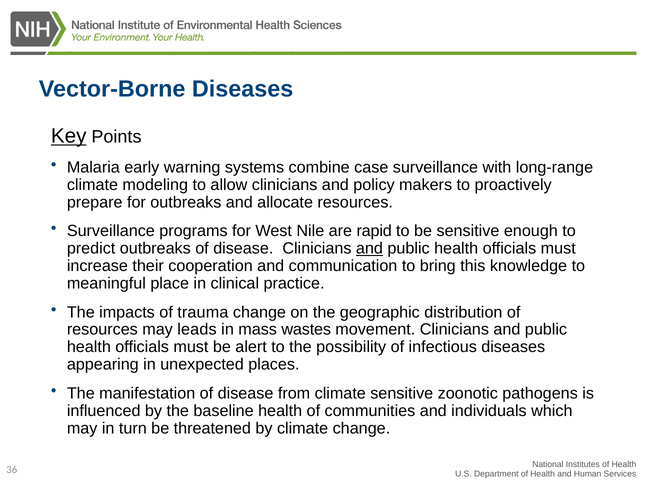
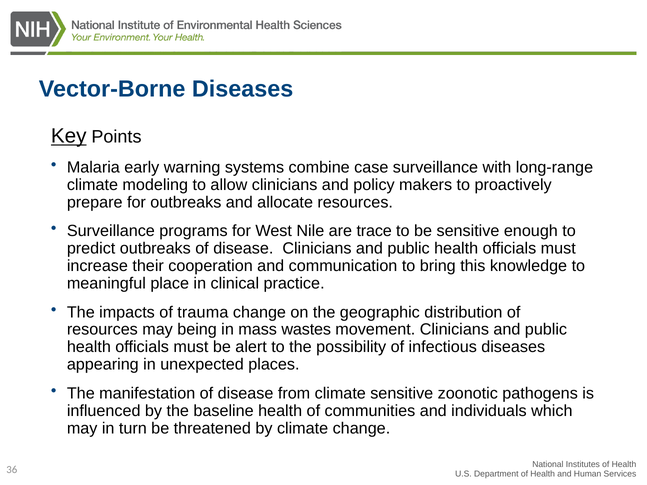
rapid: rapid -> trace (374, 231)
and underline: present -> none (369, 249)
leads: leads -> being (197, 330)
